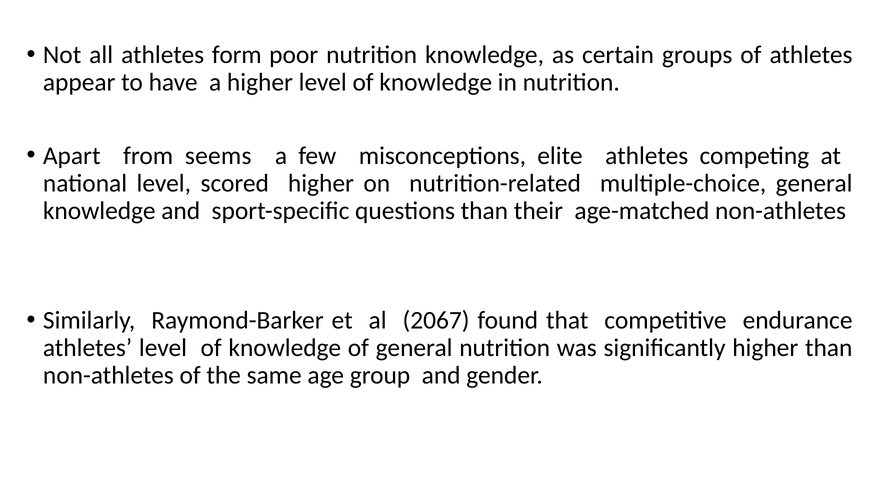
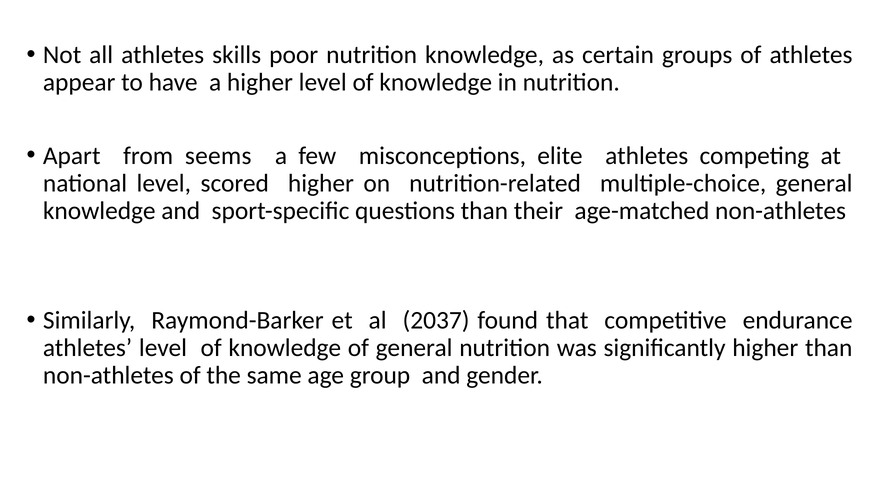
form: form -> skills (237, 55)
2067: 2067 -> 2037 (436, 320)
